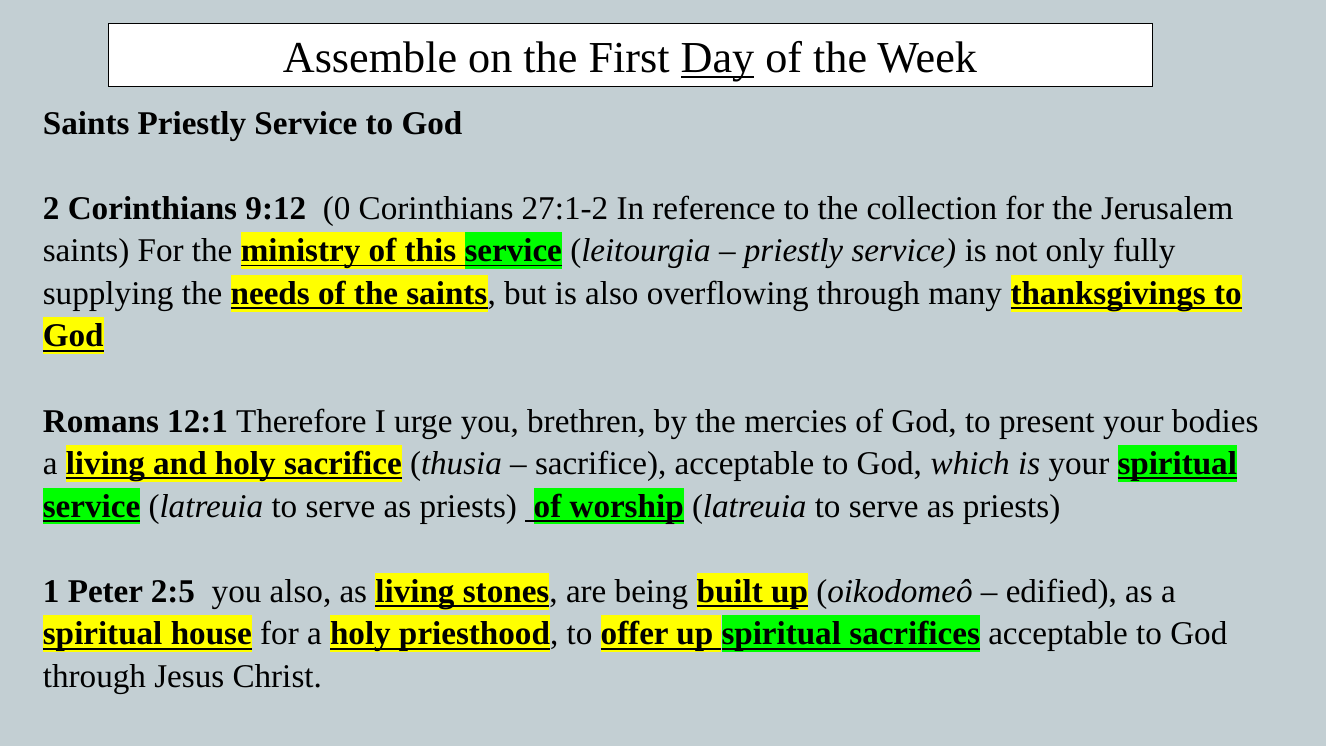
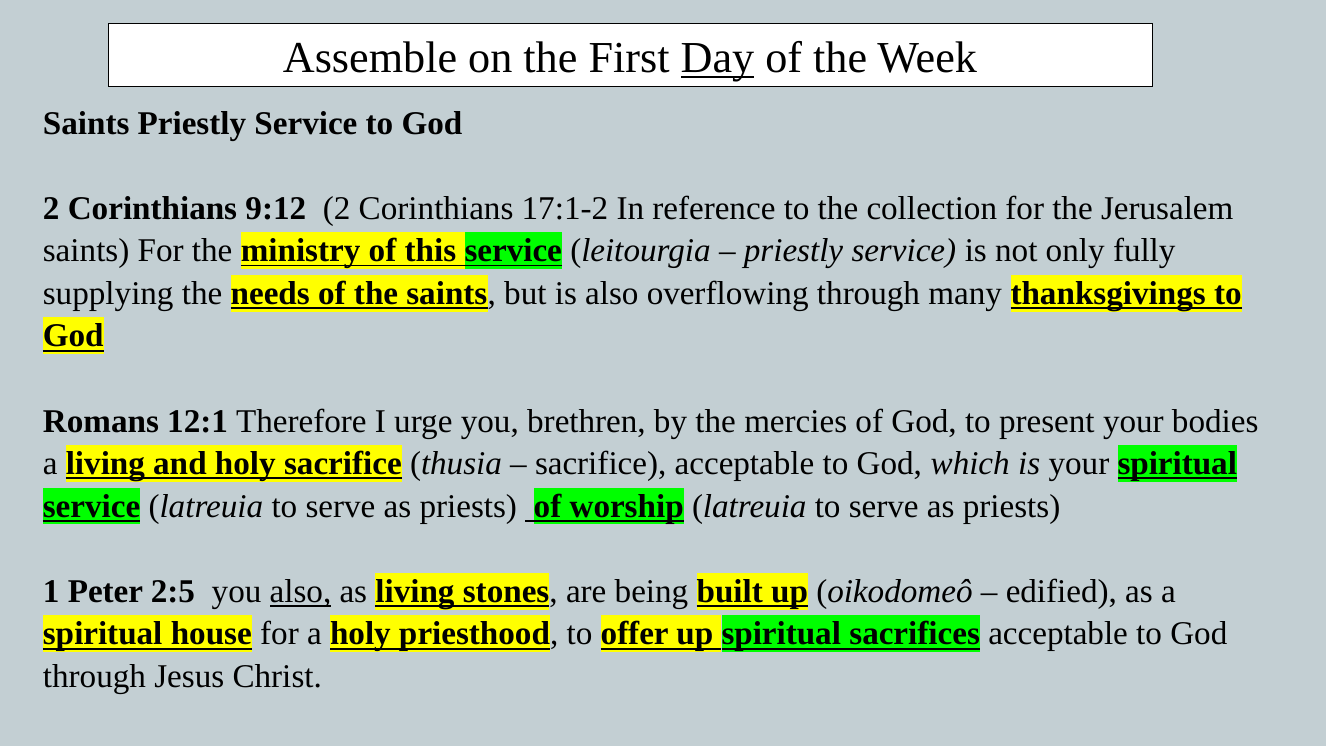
9:12 0: 0 -> 2 (337, 208)
27:1-2: 27:1-2 -> 17:1-2 (565, 208)
also underline: none -> present (301, 591)
